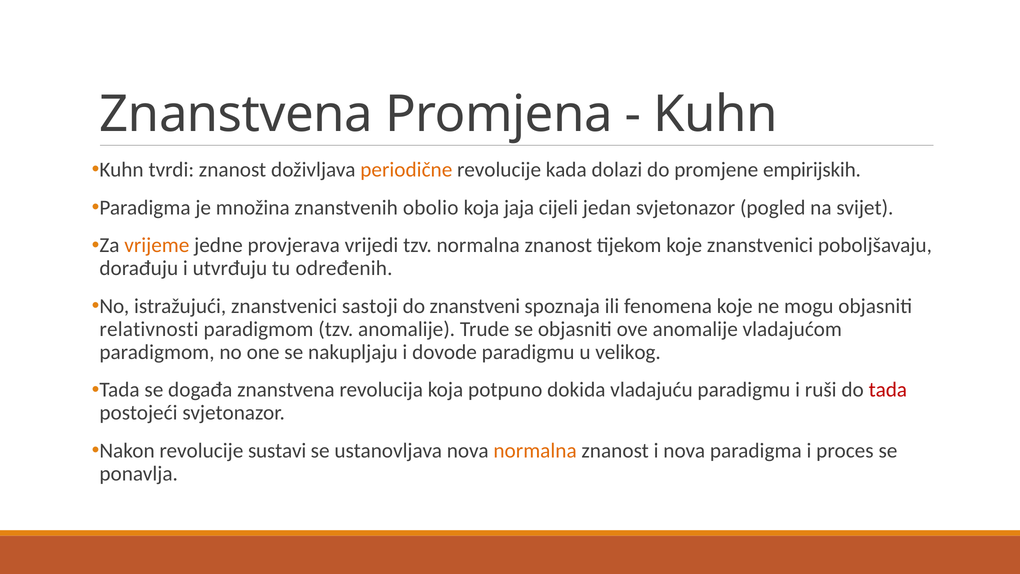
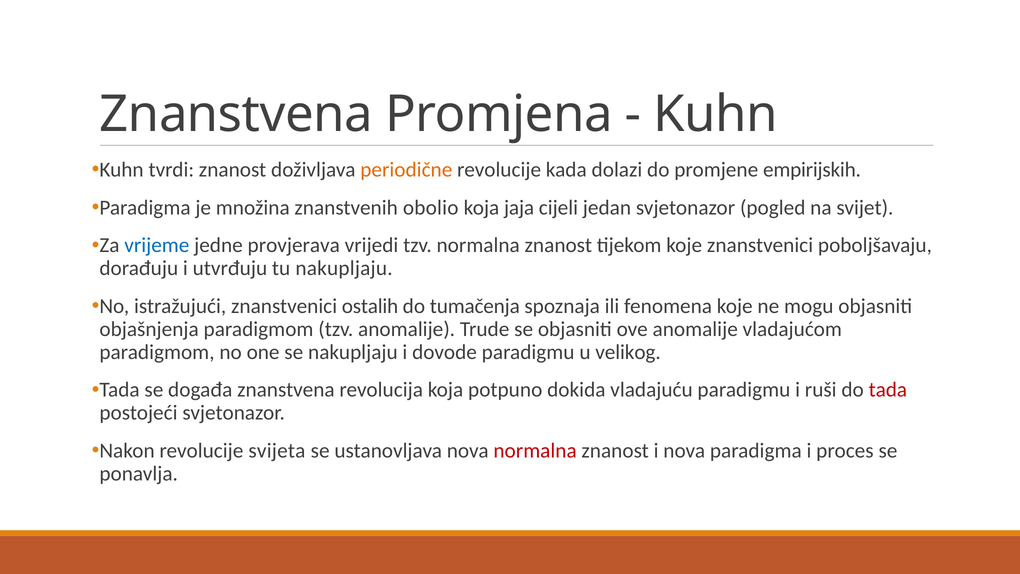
vrijeme colour: orange -> blue (157, 245)
tu određenih: određenih -> nakupljaju (344, 268)
sastoji: sastoji -> ostalih (370, 306)
znanstveni: znanstveni -> tumačenja (475, 306)
relativnosti: relativnosti -> objašnjenja (149, 329)
sustavi: sustavi -> svijeta (277, 451)
normalna colour: orange -> red (535, 451)
